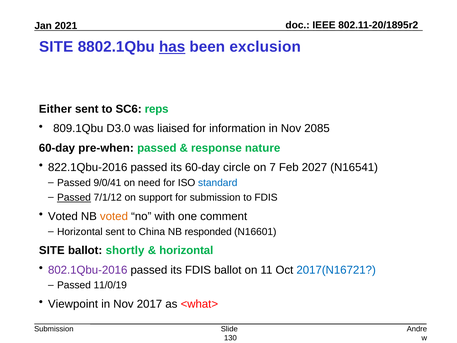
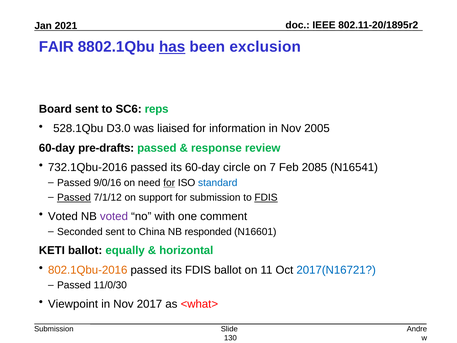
SITE: SITE -> FAIR (56, 47)
Either: Either -> Board (55, 109)
809.1Qbu: 809.1Qbu -> 528.1Qbu (78, 128)
2085: 2085 -> 2005 (317, 128)
pre-when: pre-when -> pre-drafts (106, 148)
nature: nature -> review (263, 148)
822.1Qbu-2016: 822.1Qbu-2016 -> 732.1Qbu-2016 (88, 167)
2027: 2027 -> 2085 (314, 167)
9/0/41: 9/0/41 -> 9/0/16 (107, 183)
for underline: none -> present (169, 183)
FDIS underline: none -> present (266, 197)
voted colour: orange -> purple (114, 216)
Horizontal: Horizontal -> Seconded (80, 232)
SITE: SITE -> KETI (52, 250)
shortly: shortly -> equally (125, 250)
802.1Qbu-2016 colour: purple -> orange (88, 270)
11/0/19: 11/0/19 -> 11/0/30 (110, 285)
